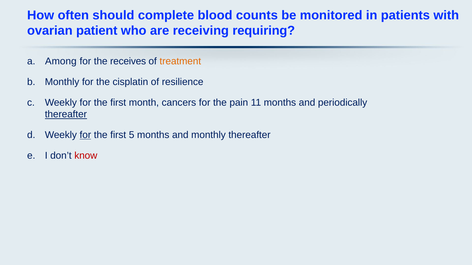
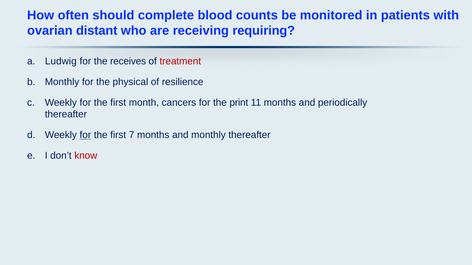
patient: patient -> distant (97, 31)
Among: Among -> Ludwig (61, 61)
treatment colour: orange -> red (180, 61)
cisplatin: cisplatin -> physical (130, 82)
pain: pain -> print (239, 103)
thereafter underline: present -> none (66, 115)
5: 5 -> 7 (132, 135)
